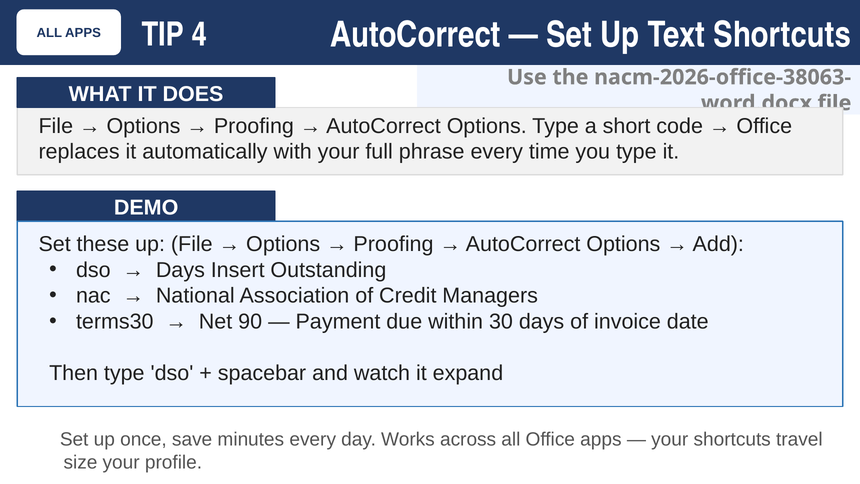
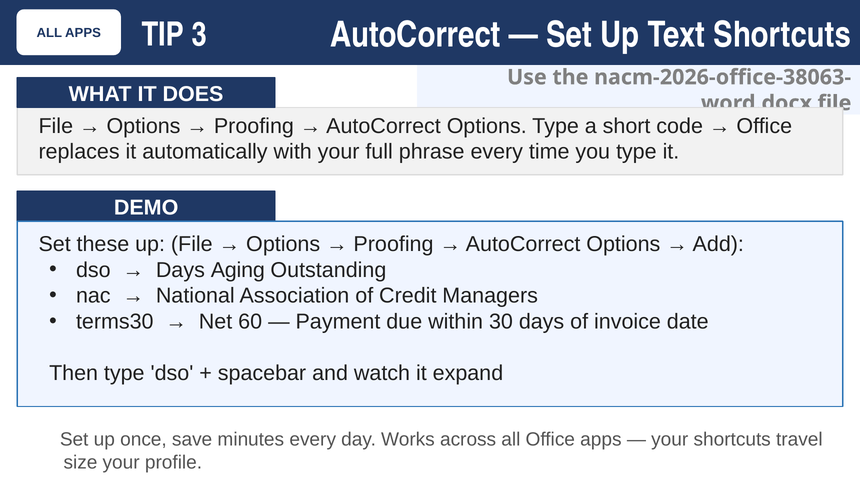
4: 4 -> 3 (200, 35)
Insert: Insert -> Aging (238, 270)
90: 90 -> 60 (250, 321)
